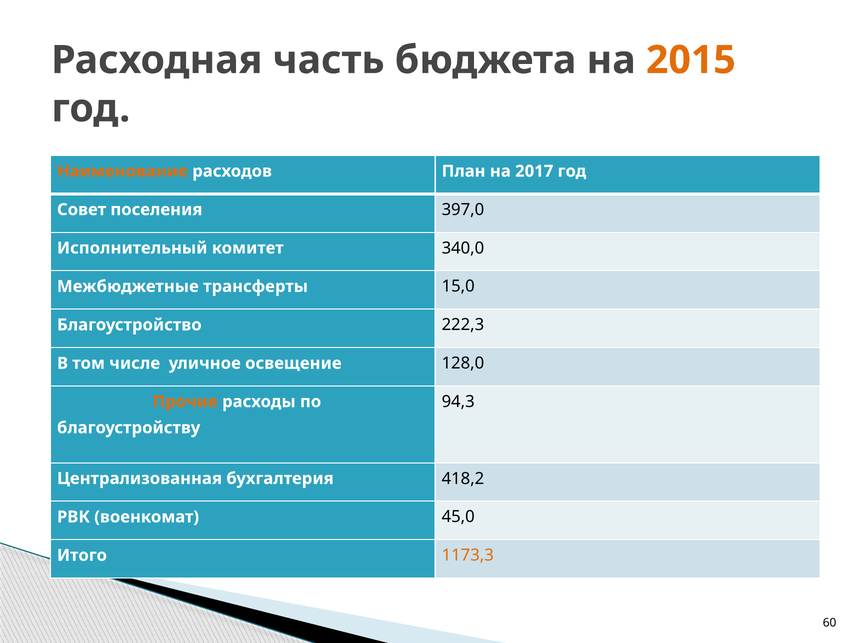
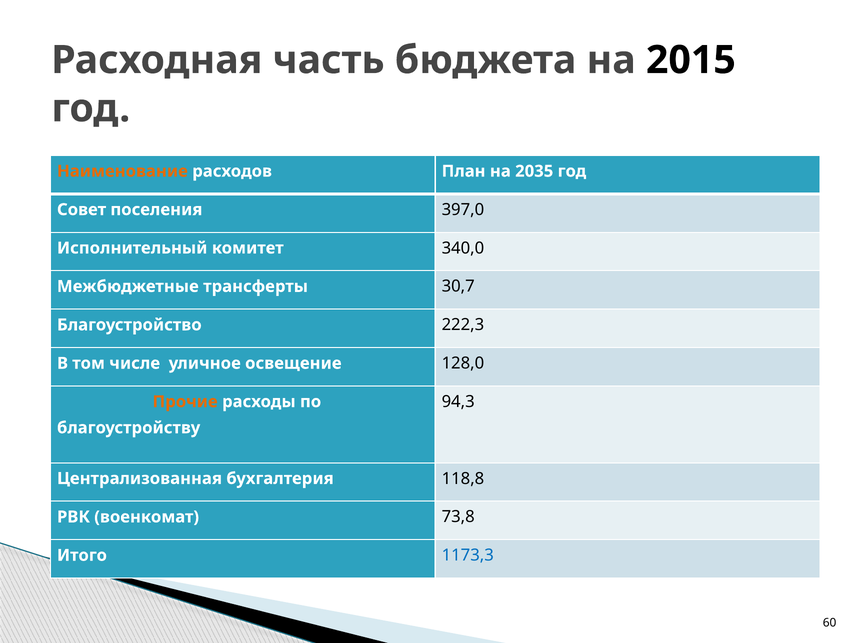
2015 colour: orange -> black (691, 60)
2017: 2017 -> 2035 (534, 171)
15,0: 15,0 -> 30,7 (458, 286)
418,2: 418,2 -> 118,8 (463, 478)
45,0: 45,0 -> 73,8 (458, 517)
1173,3 colour: orange -> blue (468, 555)
